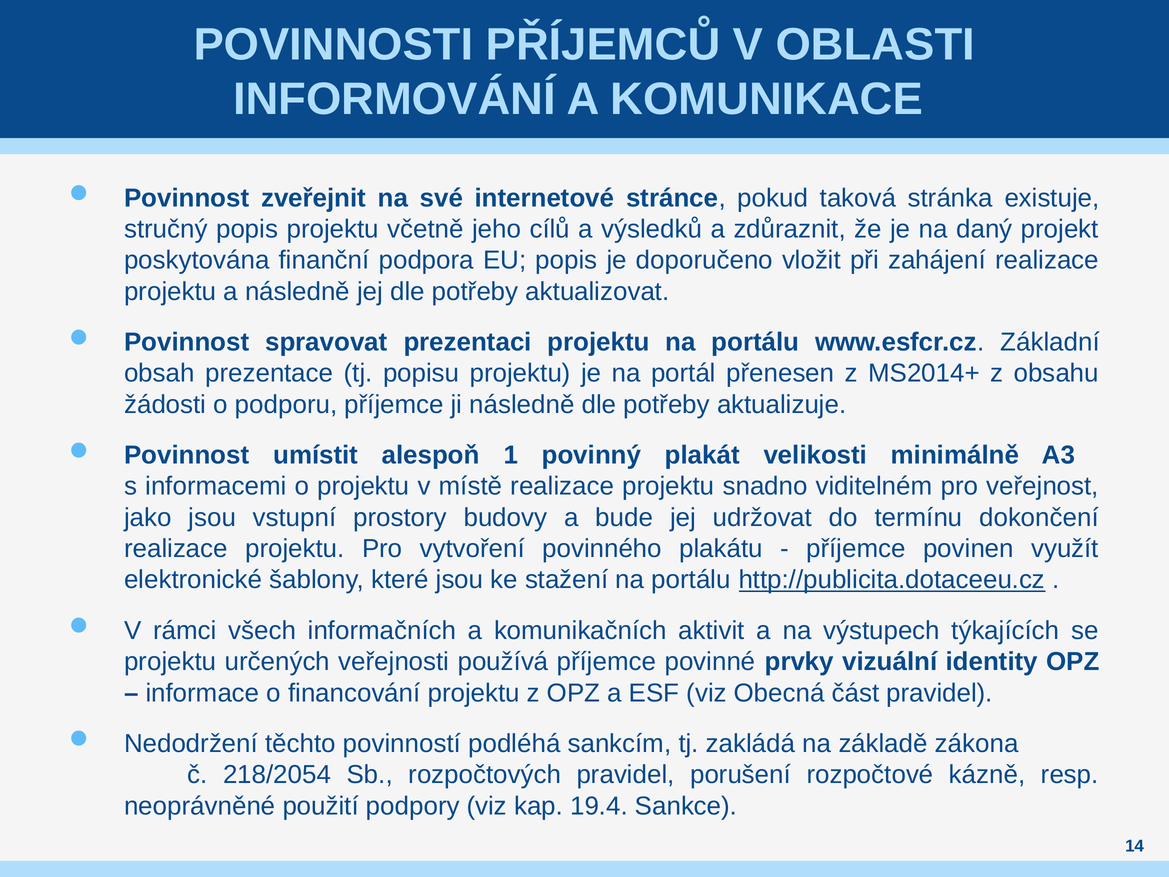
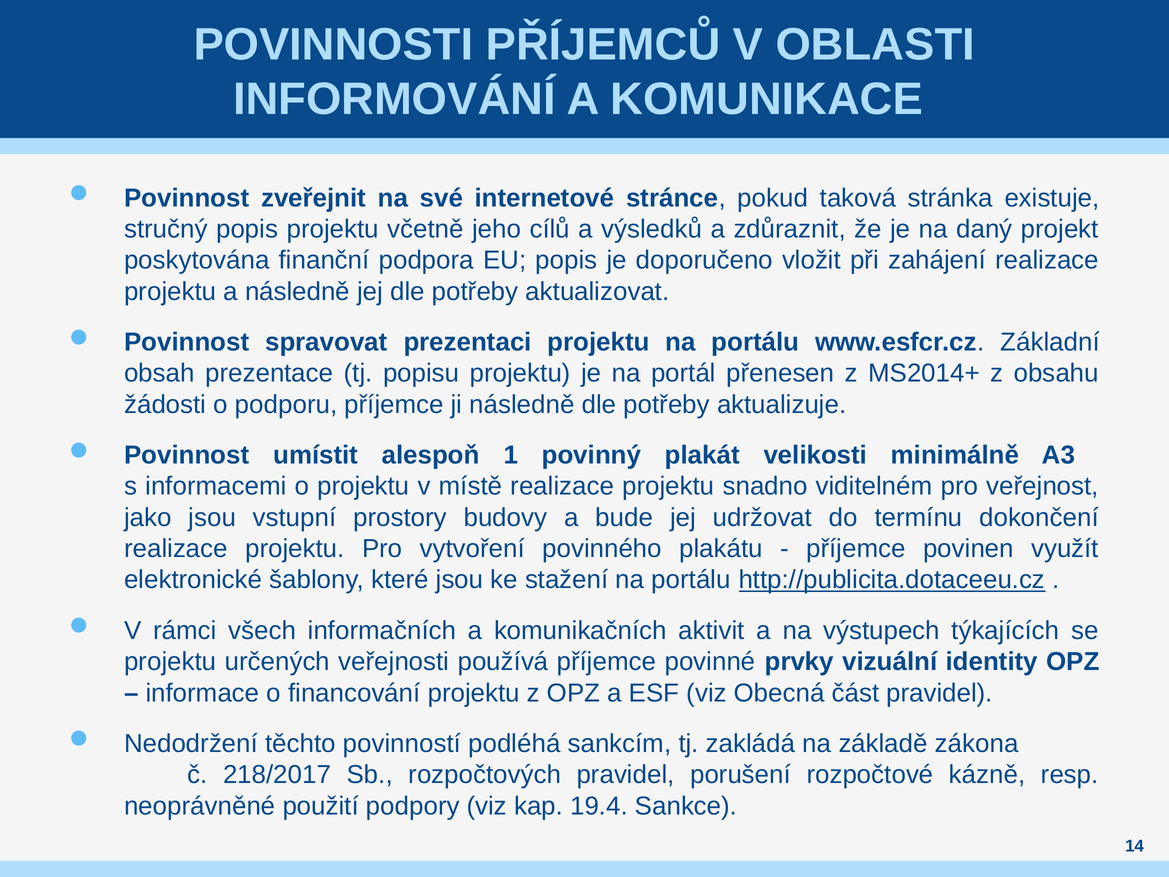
218/2054: 218/2054 -> 218/2017 (277, 775)
